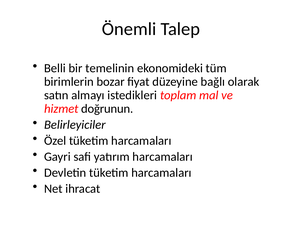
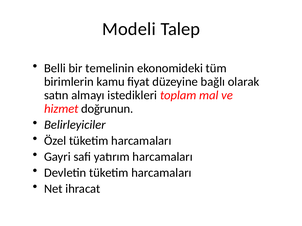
Önemli: Önemli -> Modeli (129, 29)
bozar: bozar -> kamu (111, 82)
